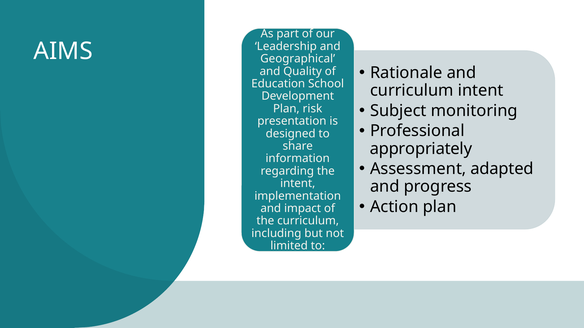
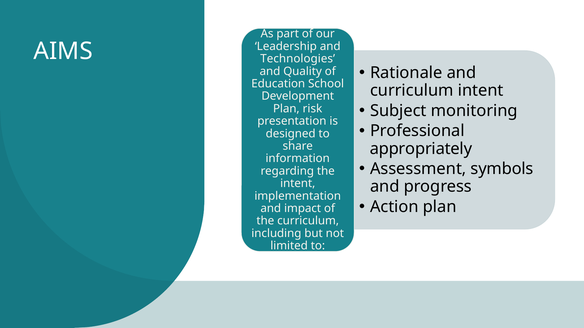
Geographical: Geographical -> Technologies (298, 59)
adapted: adapted -> symbols (502, 169)
